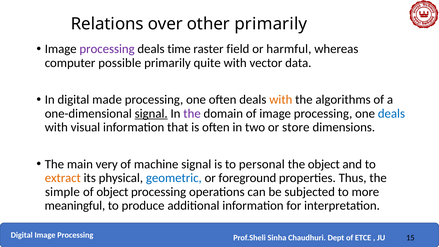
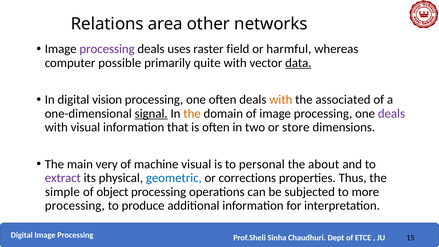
over: over -> area (165, 24)
other primarily: primarily -> networks (271, 24)
time: time -> uses (179, 49)
data underline: none -> present (298, 63)
made: made -> vision (107, 100)
algorithms: algorithms -> associated (343, 100)
the colour: purple -> orange (192, 113)
deals colour: blue -> purple (391, 113)
machine signal: signal -> visual (196, 164)
the object: object -> about (324, 164)
extract colour: orange -> purple (63, 178)
foreground: foreground -> corrections (247, 178)
meaningful: meaningful -> processing (75, 206)
